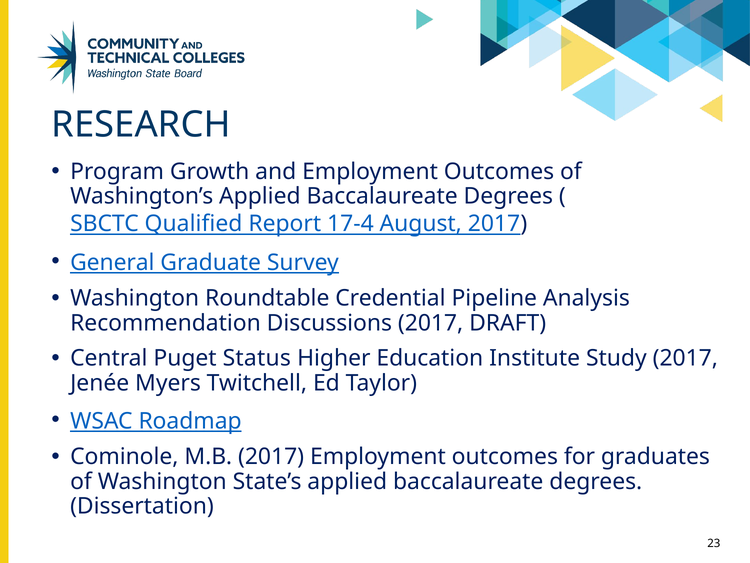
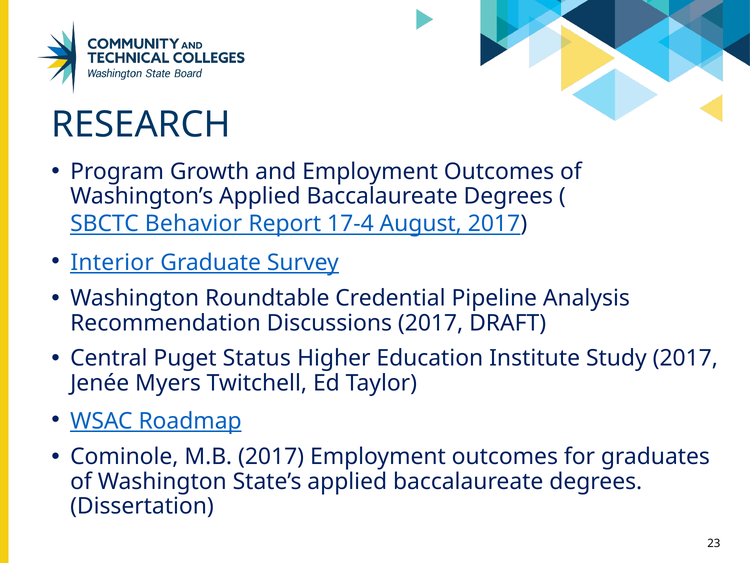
Qualified: Qualified -> Behavior (193, 224)
General: General -> Interior (112, 262)
